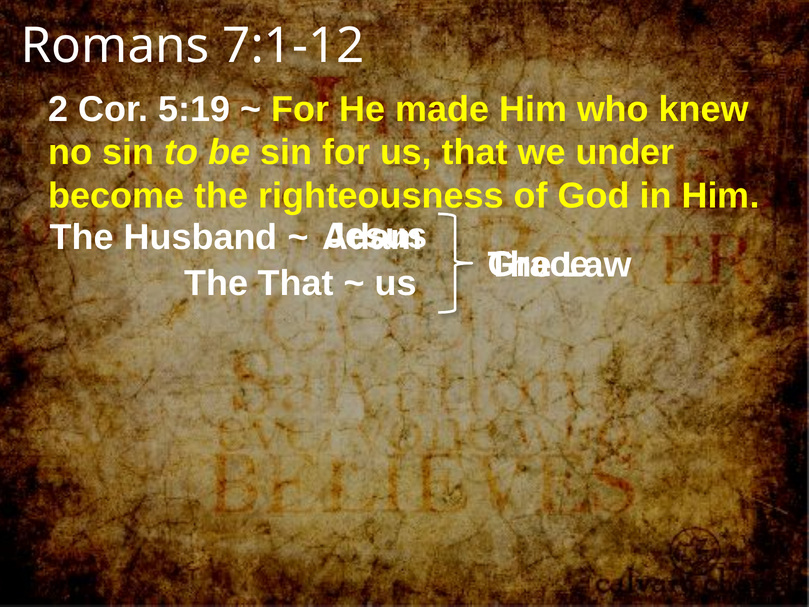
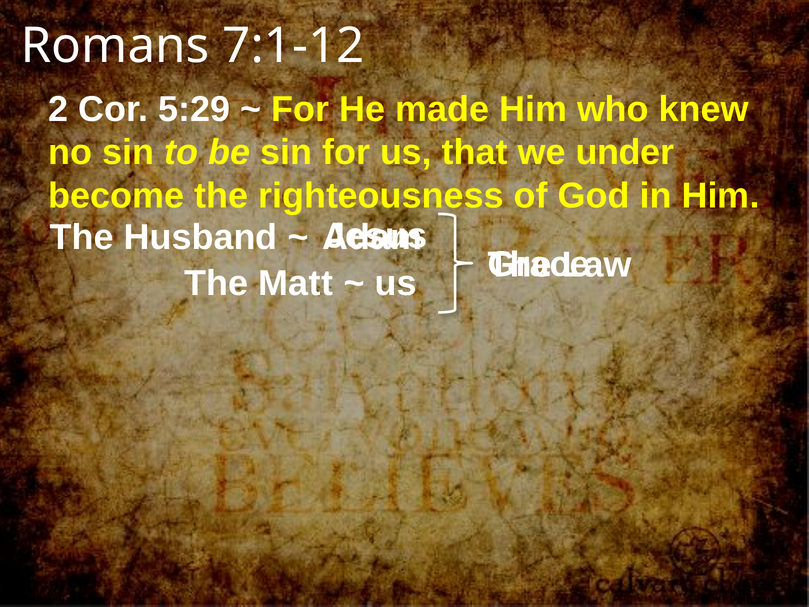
5:19: 5:19 -> 5:29 (194, 109)
The That: That -> Matt (296, 283)
